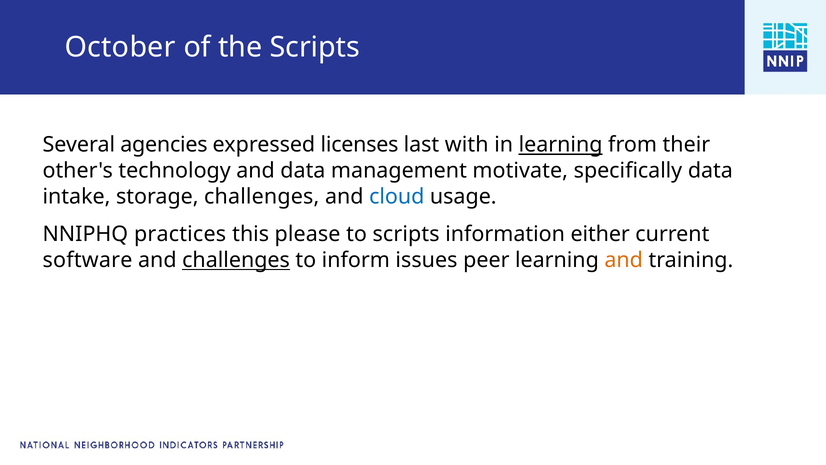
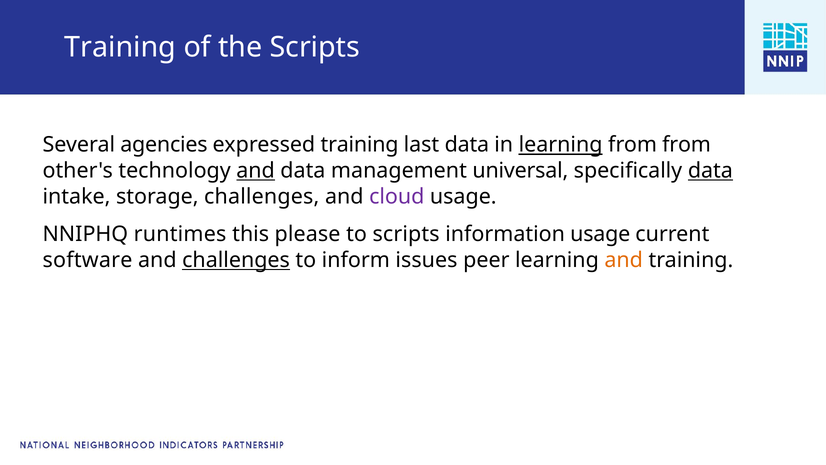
October: October -> Training (120, 47)
expressed licenses: licenses -> training (360, 145)
last with: with -> data (467, 145)
from their: their -> from (687, 145)
and underline: none -> present (256, 171)
motivate: motivate -> universal (520, 171)
data underline: none -> present (710, 171)
cloud colour: blue -> purple (397, 196)
practices: practices -> runtimes (180, 234)
information either: either -> usage (600, 234)
